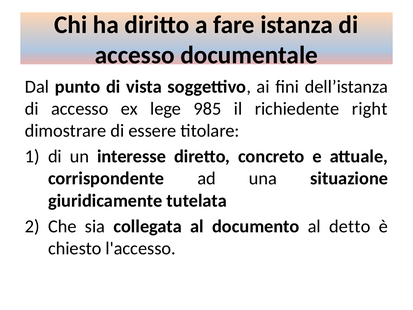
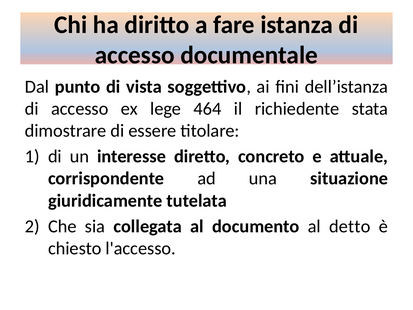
985: 985 -> 464 (208, 109)
right: right -> stata (370, 109)
